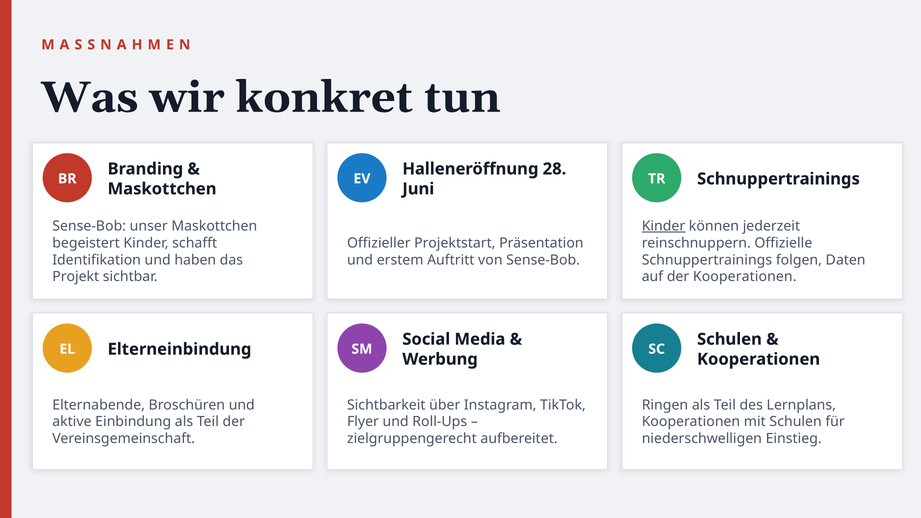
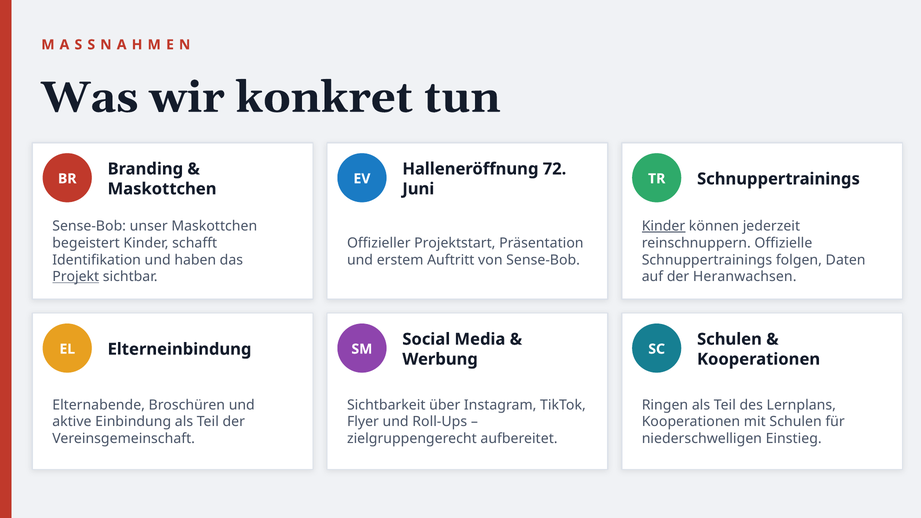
28: 28 -> 72 (554, 169)
Projekt underline: none -> present (76, 277)
der Kooperationen: Kooperationen -> Heranwachsen (745, 277)
